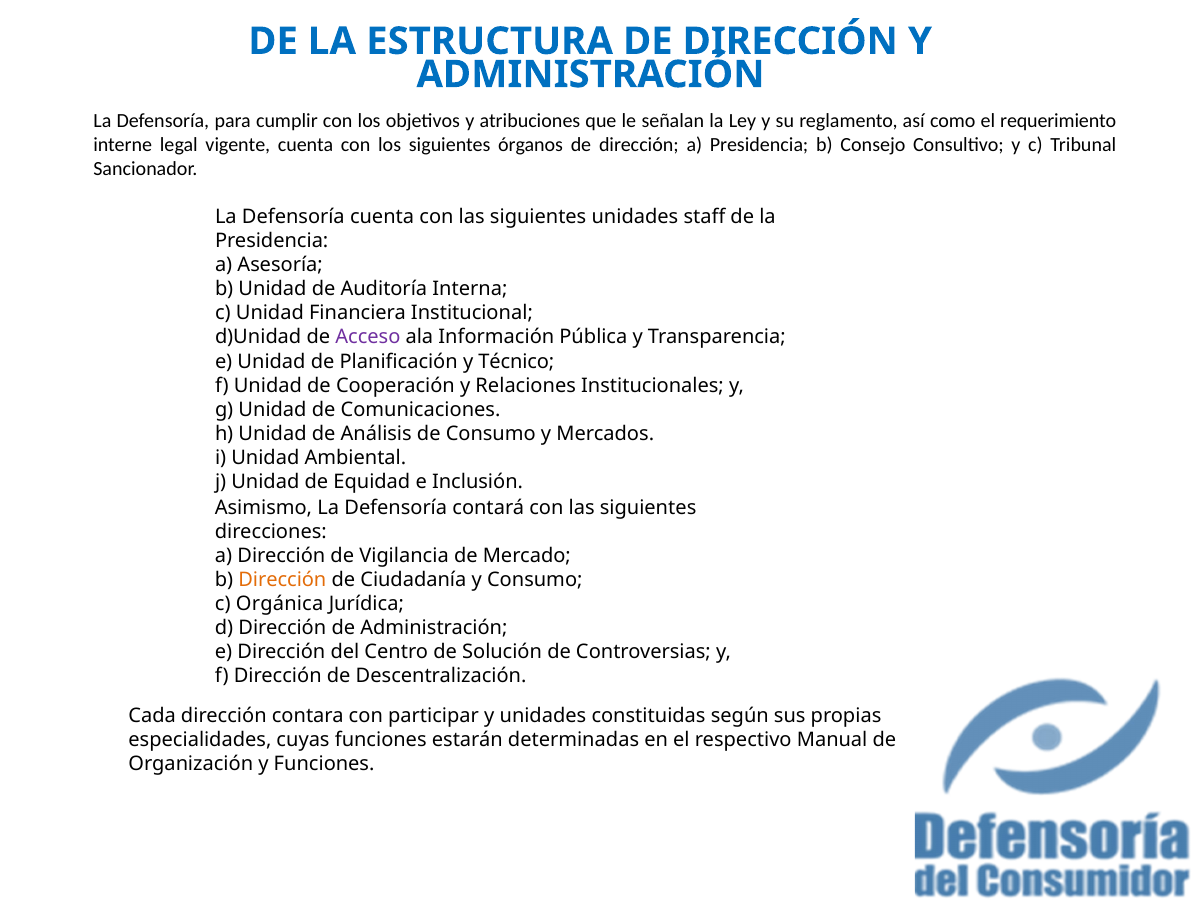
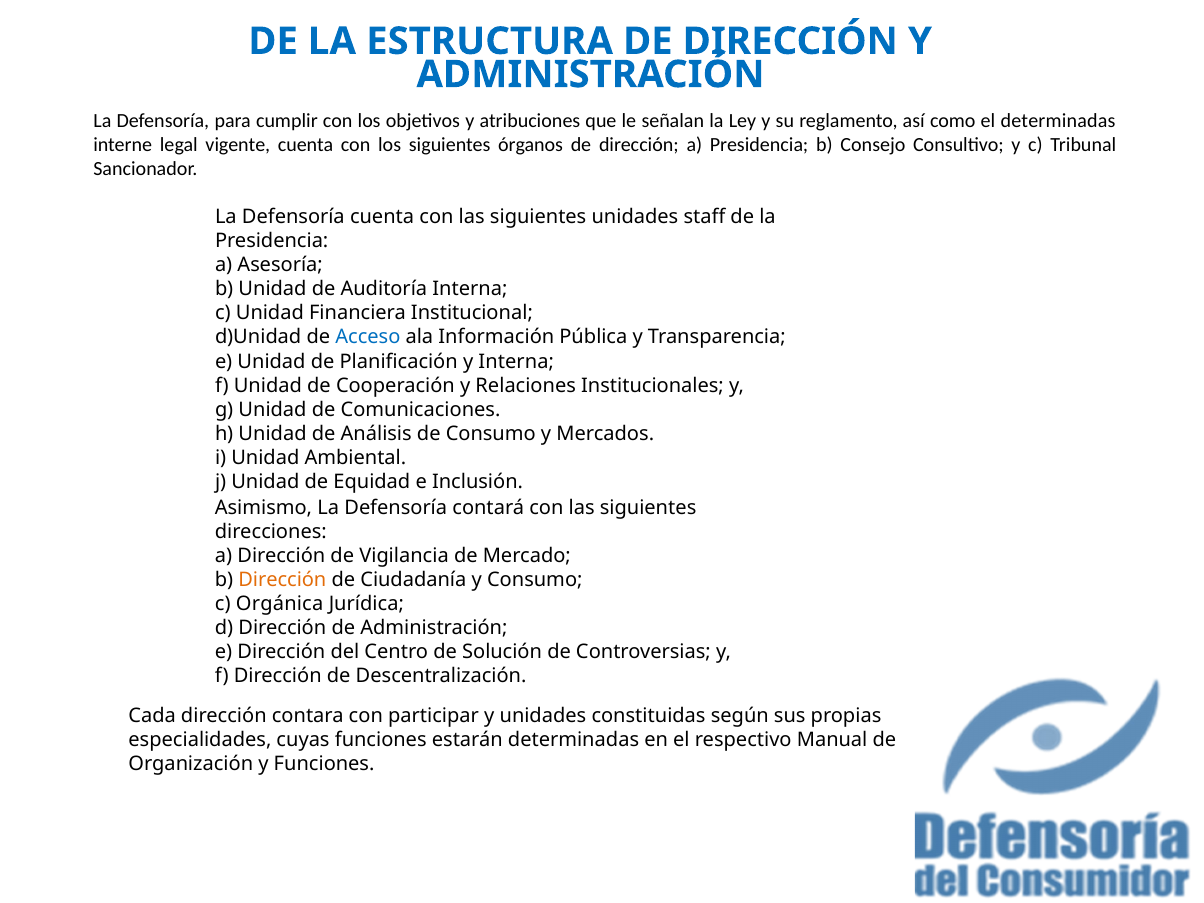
el requerimiento: requerimiento -> determinadas (1058, 121)
Acceso colour: purple -> blue (368, 337)
y Técnico: Técnico -> Interna (516, 361)
